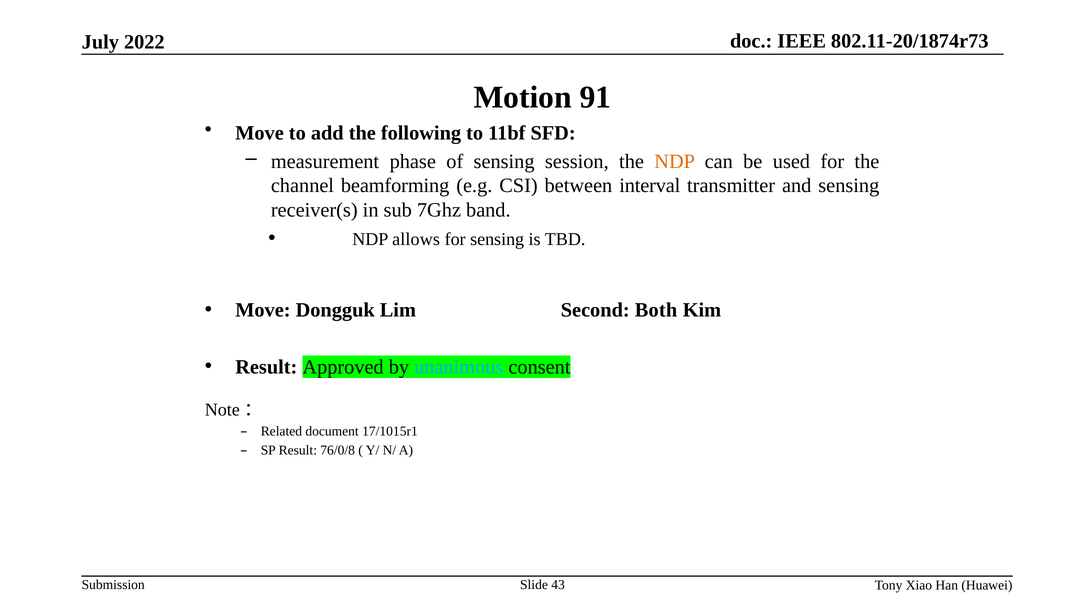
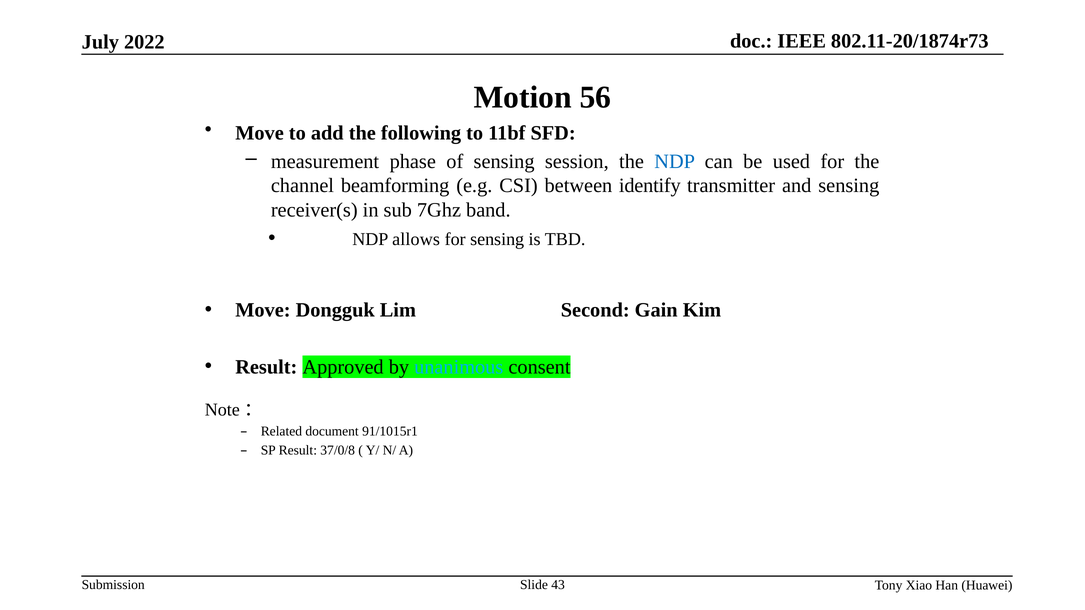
91: 91 -> 56 (595, 97)
NDP colour: orange -> blue (675, 161)
interval: interval -> identify (650, 186)
Both: Both -> Gain (656, 310)
17/1015r1: 17/1015r1 -> 91/1015r1 (390, 432)
76/0/8: 76/0/8 -> 37/0/8 (338, 451)
